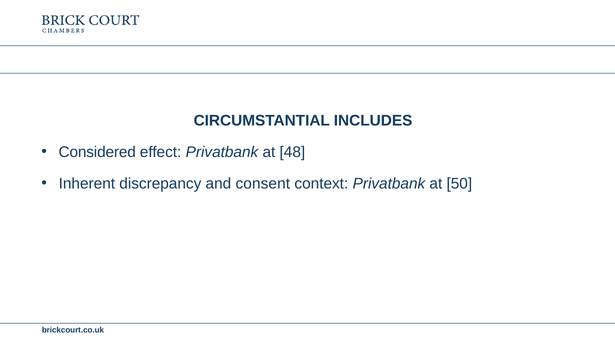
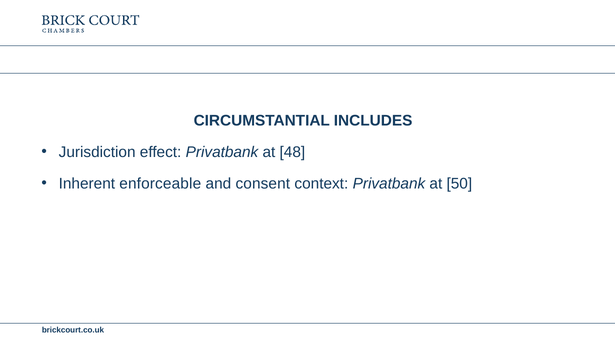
Considered: Considered -> Jurisdiction (97, 152)
discrepancy: discrepancy -> enforceable (160, 183)
